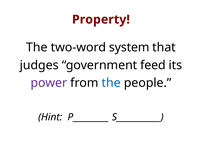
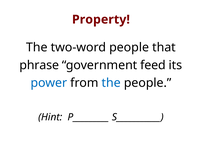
two-word system: system -> people (129, 48)
judges: judges -> phrase (39, 65)
power colour: purple -> blue (49, 83)
